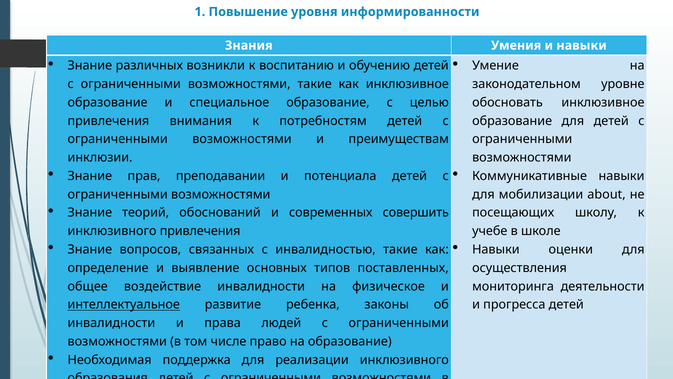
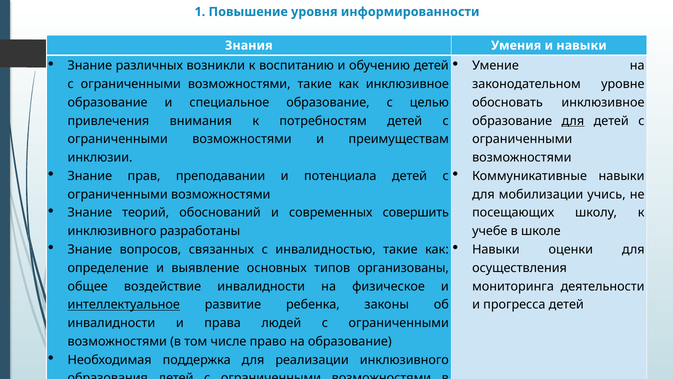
для underline: none -> present (573, 121)
about: about -> учись (606, 194)
инклюзивного привлечения: привлечения -> разработаны (200, 231)
поставленных: поставленных -> организованы (403, 268)
